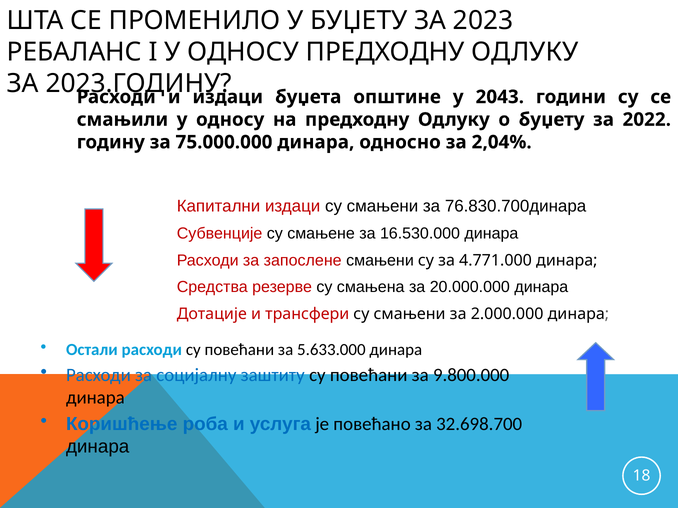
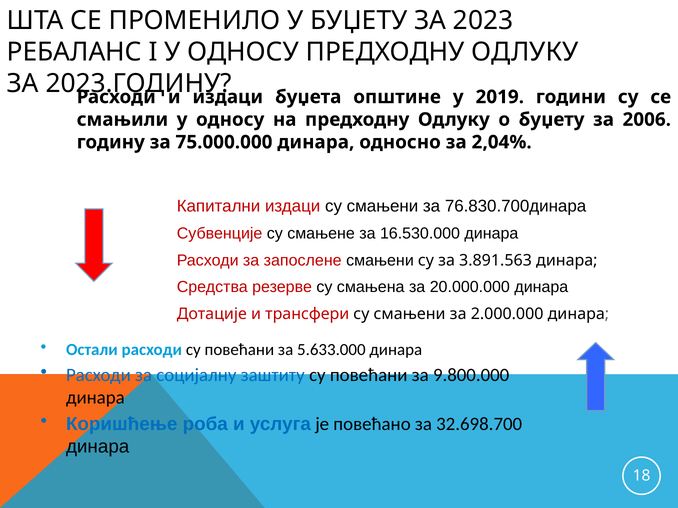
2043: 2043 -> 2019 (500, 97)
2022: 2022 -> 2006 (647, 120)
4.771.000: 4.771.000 -> 3.891.563 (495, 261)
